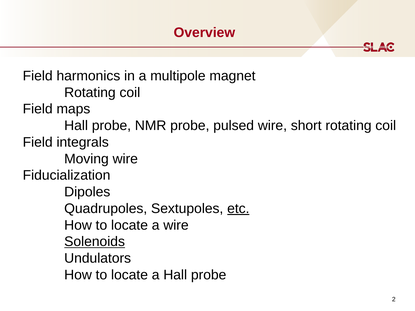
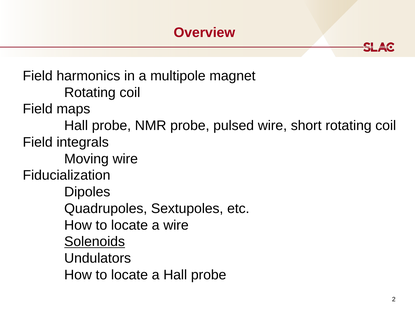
etc underline: present -> none (238, 209)
